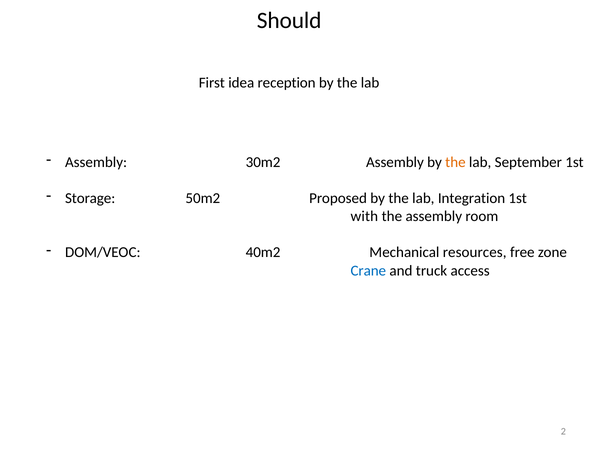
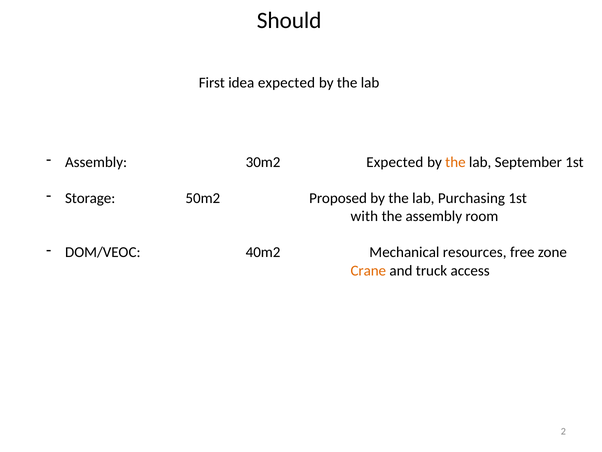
idea reception: reception -> expected (286, 82)
30m2 Assembly: Assembly -> Expected (395, 162)
Integration: Integration -> Purchasing (471, 198)
Crane colour: blue -> orange (368, 270)
